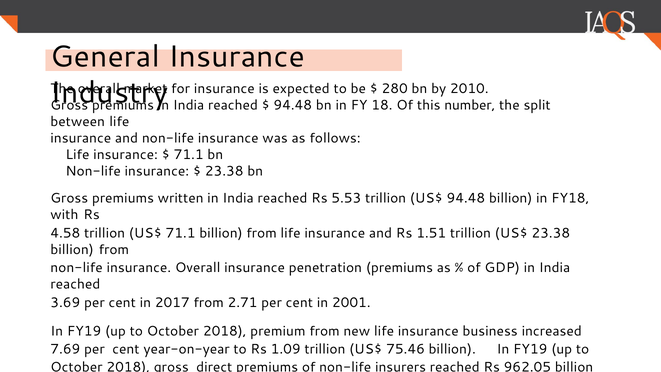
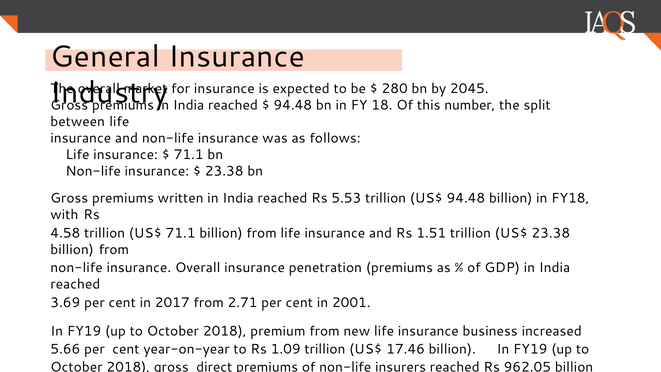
2010: 2010 -> 2045 (469, 88)
7.69: 7.69 -> 5.66 (65, 349)
75.46: 75.46 -> 17.46 (406, 349)
